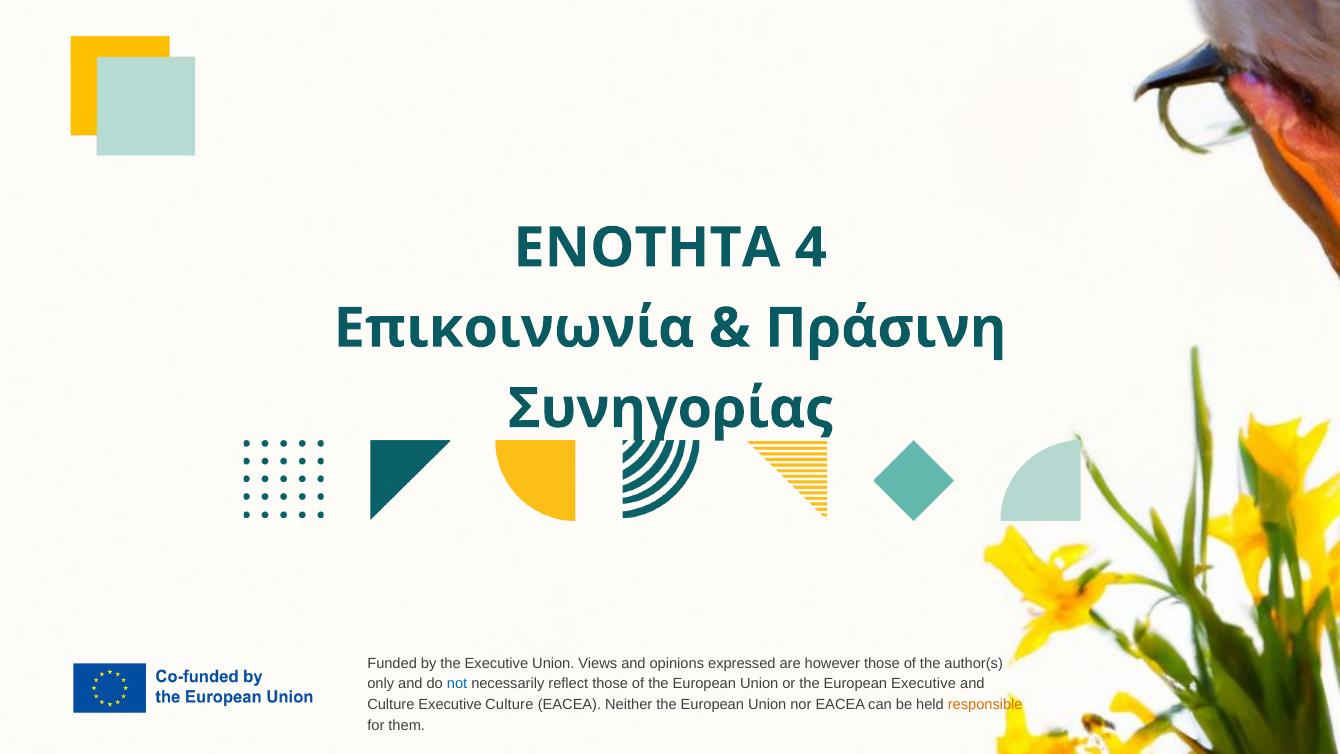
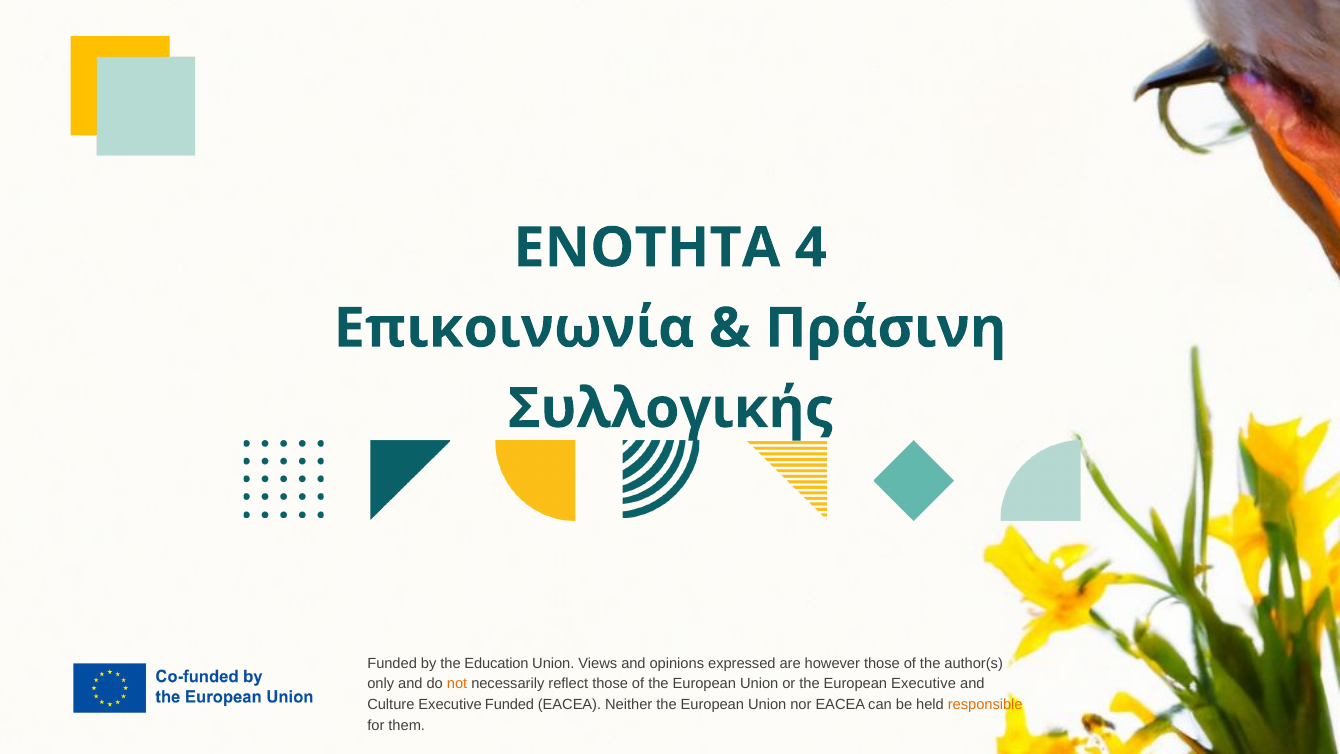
Συνηγορίας: Συνηγορίας -> Συλλογικής (670, 409)
the Executive: Executive -> Education (497, 663)
not colour: blue -> orange (457, 684)
Executive Culture: Culture -> Funded (509, 705)
